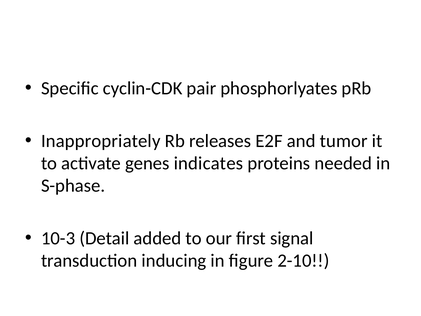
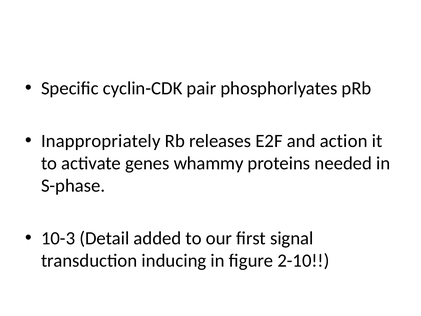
tumor: tumor -> action (344, 141)
indicates: indicates -> whammy (209, 163)
